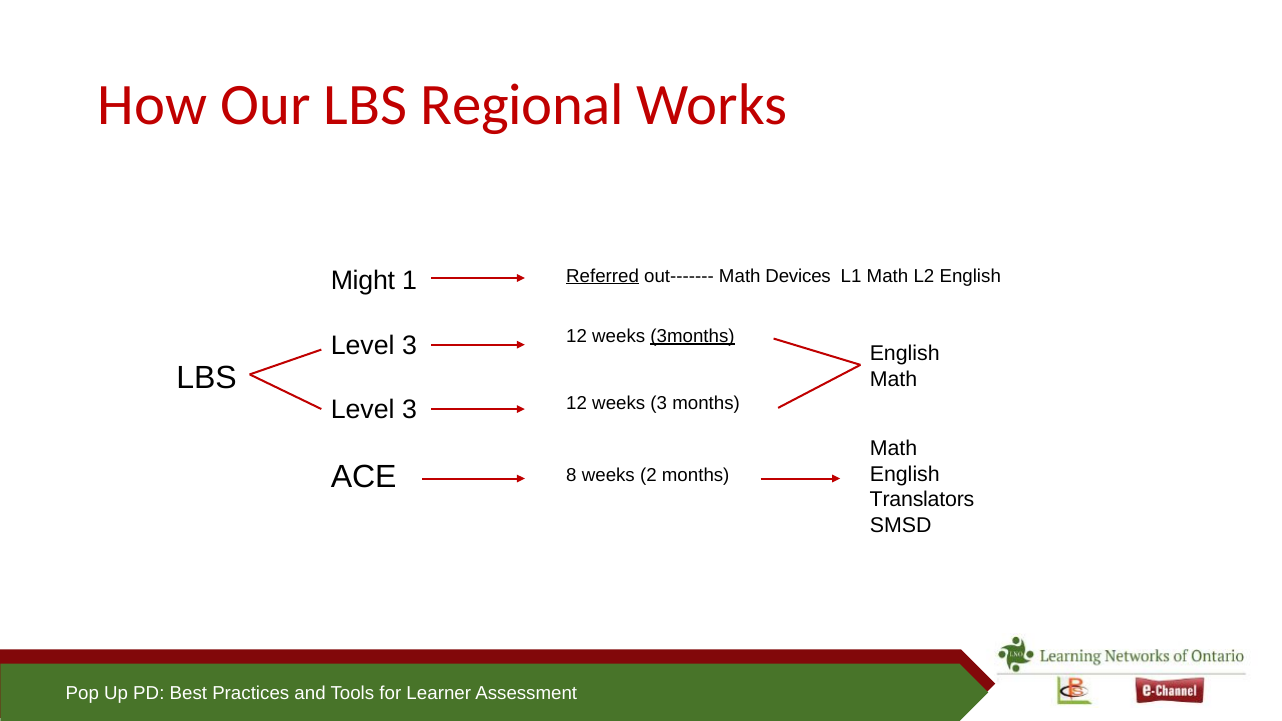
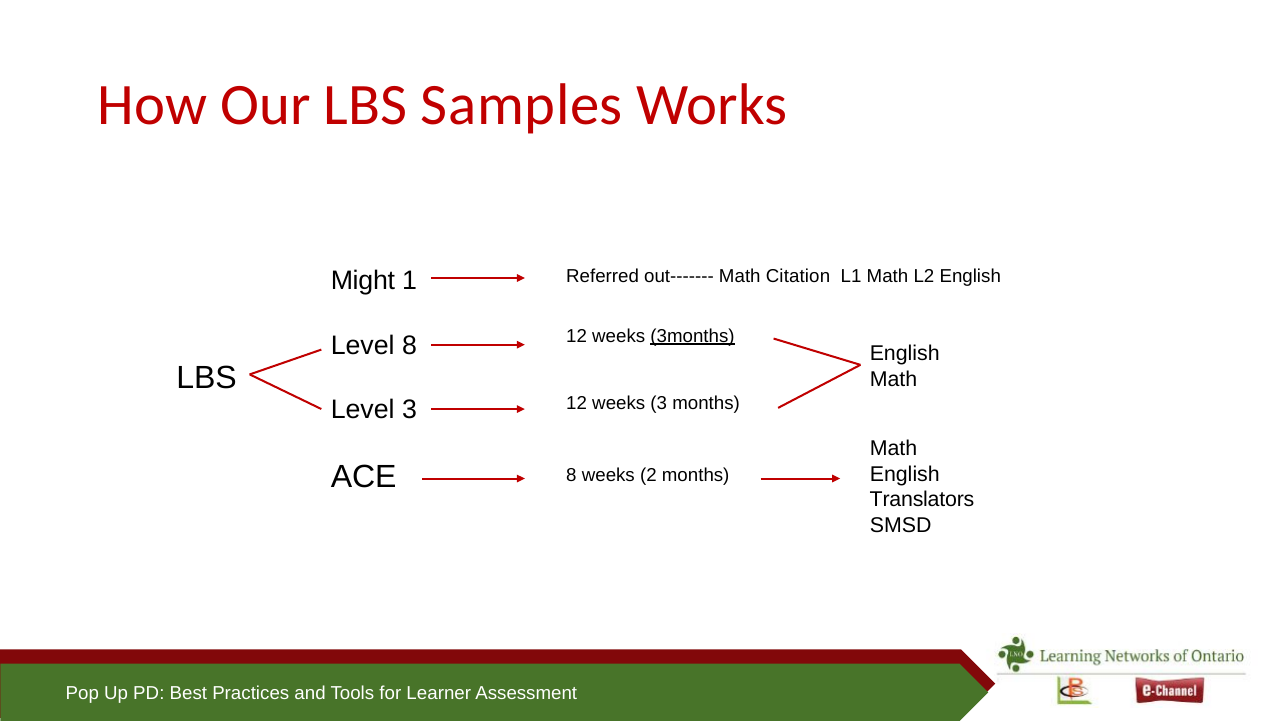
Regional: Regional -> Samples (522, 105)
Referred underline: present -> none (603, 276)
Devices: Devices -> Citation (798, 276)
3: 3 -> 8 (409, 345)
